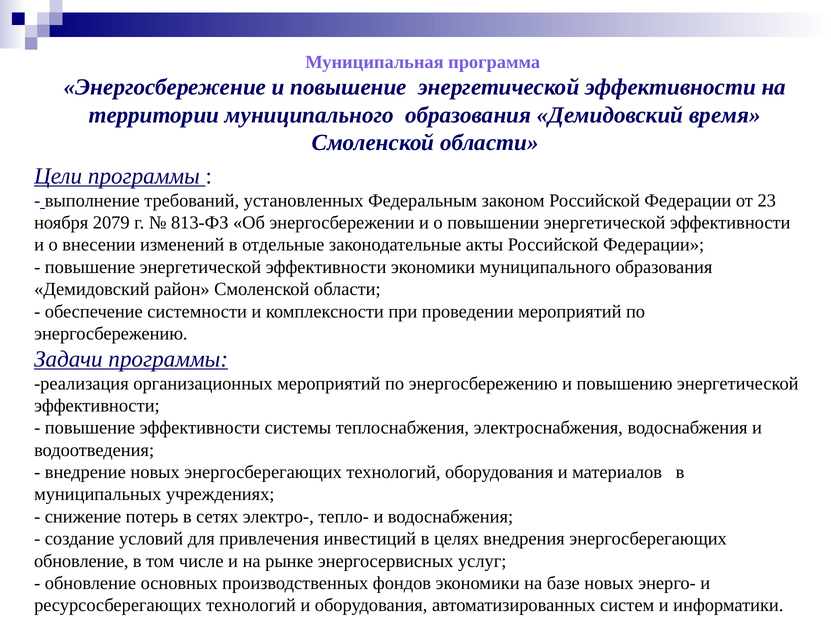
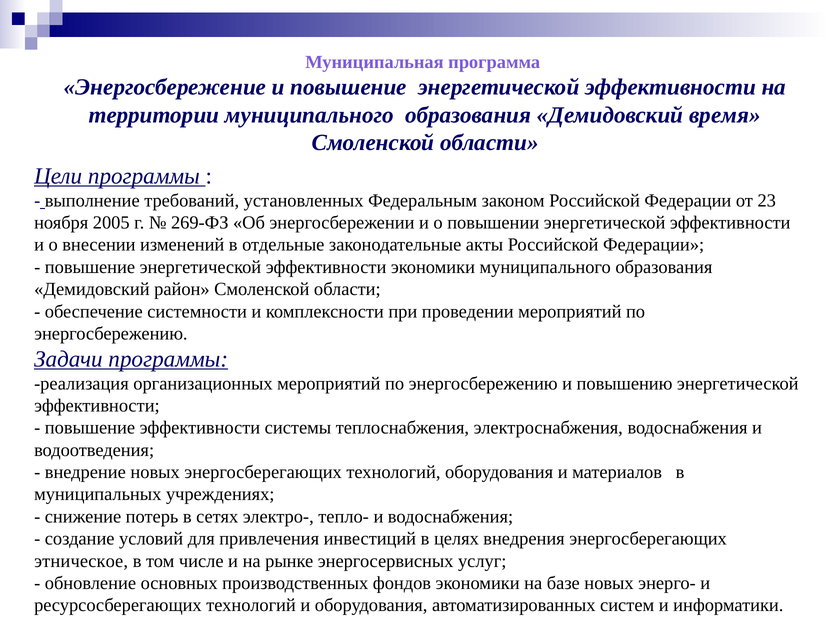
2079: 2079 -> 2005 (111, 222)
813-ФЗ: 813-ФЗ -> 269-ФЗ (200, 222)
обновление: обновление -> этническое (81, 560)
